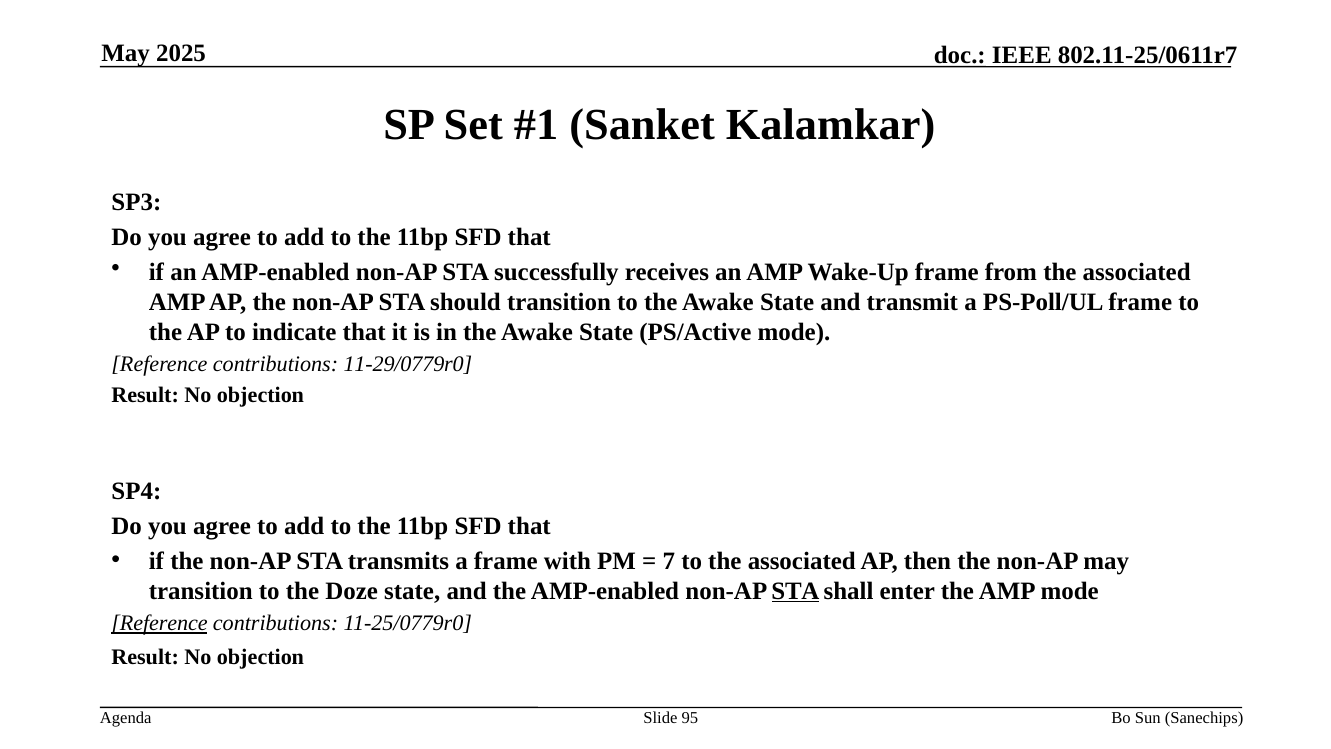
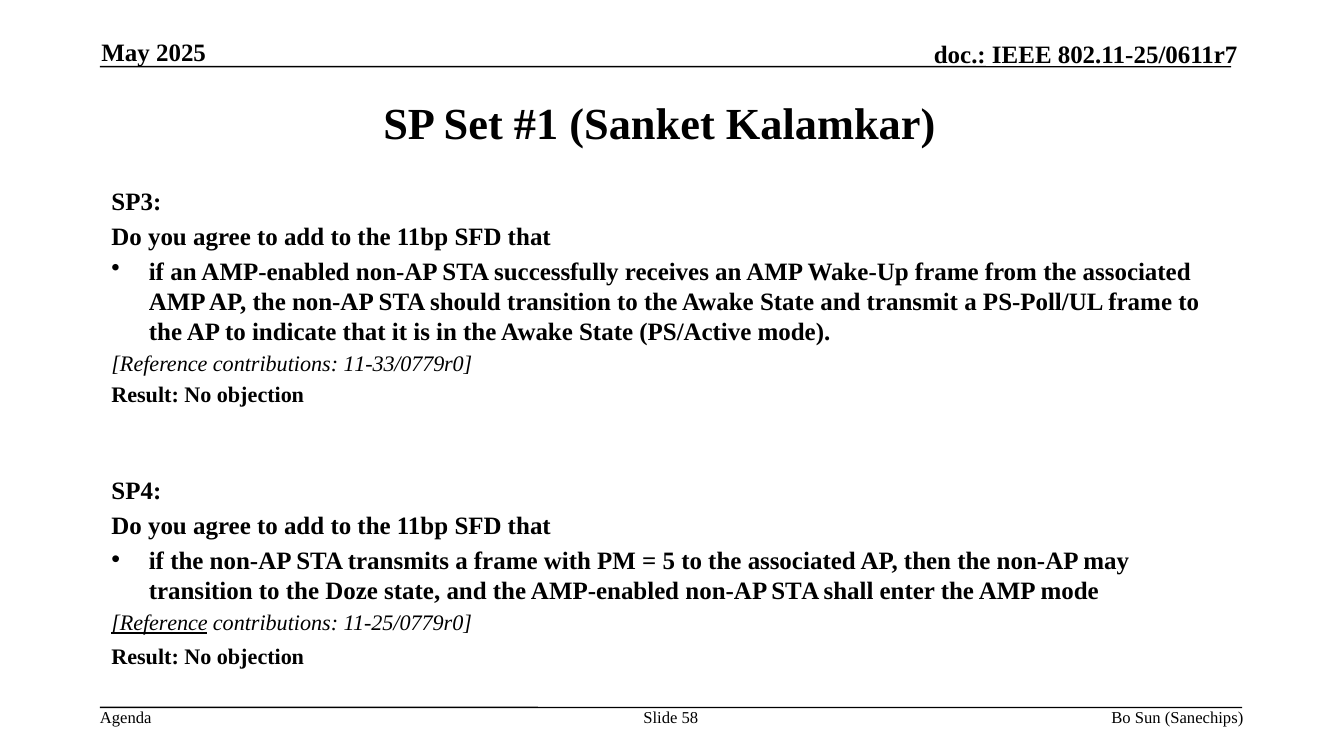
11-29/0779r0: 11-29/0779r0 -> 11-33/0779r0 (408, 364)
7: 7 -> 5 (669, 561)
STA underline: present -> none (795, 591)
95: 95 -> 58 (690, 718)
